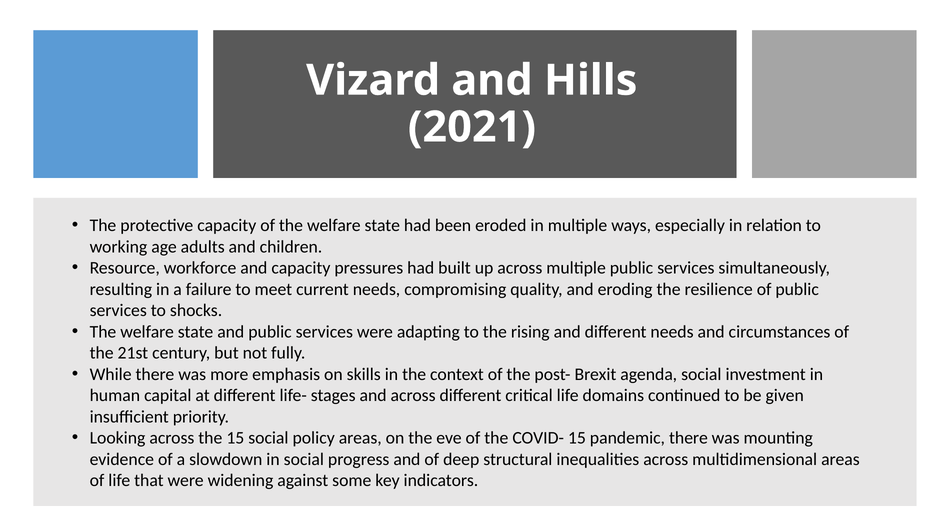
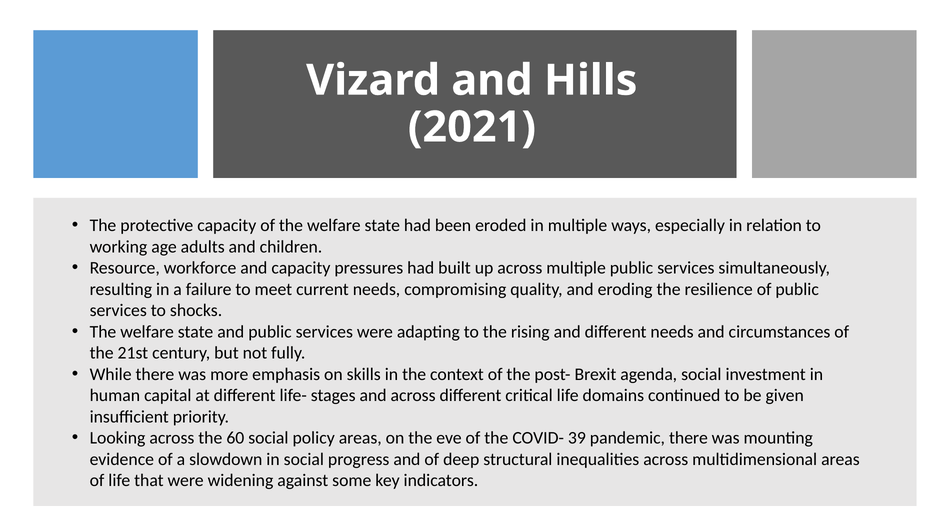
the 15: 15 -> 60 (235, 438)
COVID- 15: 15 -> 39 (577, 438)
